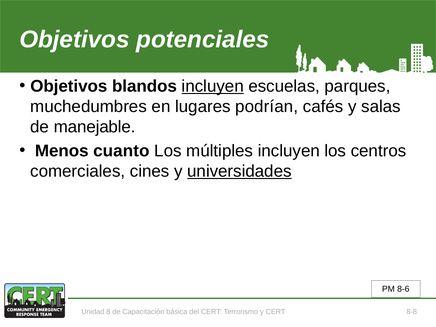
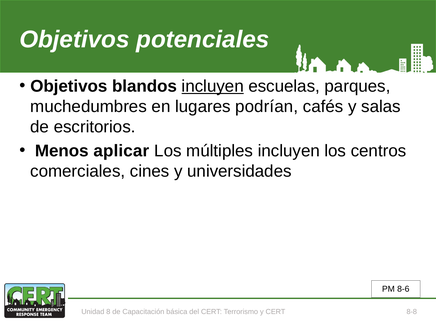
manejable: manejable -> escritorios (95, 127)
cuanto: cuanto -> aplicar (121, 151)
universidades underline: present -> none (239, 171)
